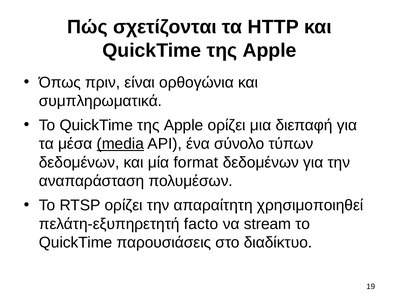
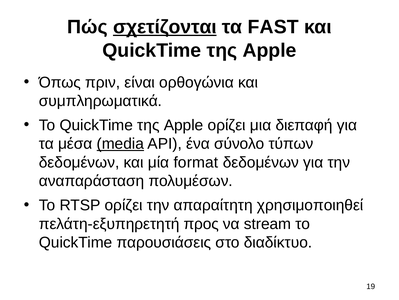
σχετίζονται underline: none -> present (165, 27)
HTTP: HTTP -> FAST (273, 27)
facto: facto -> προς (201, 223)
